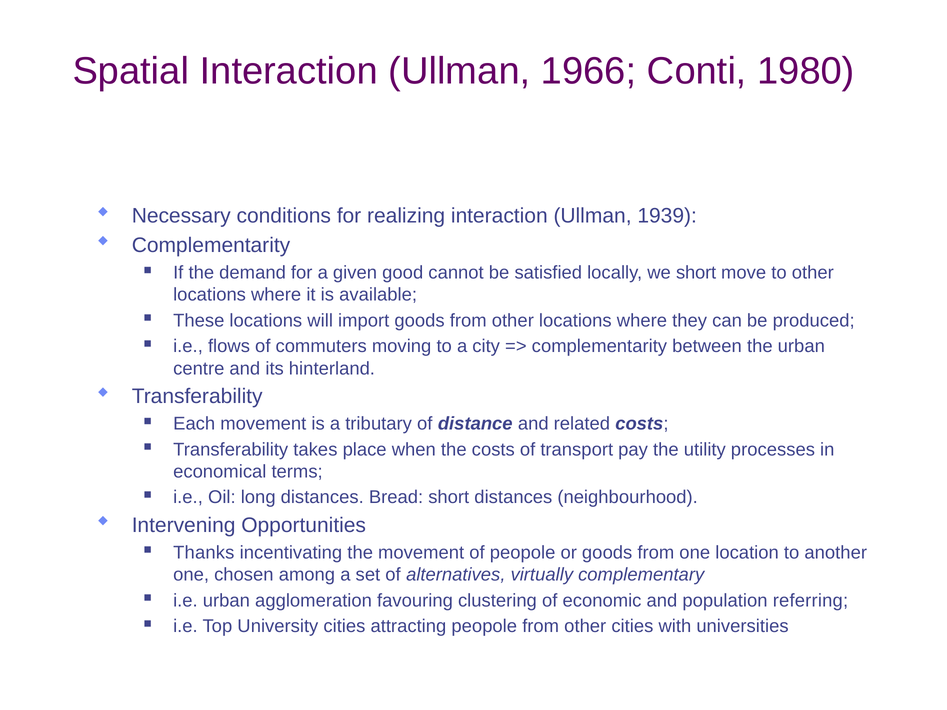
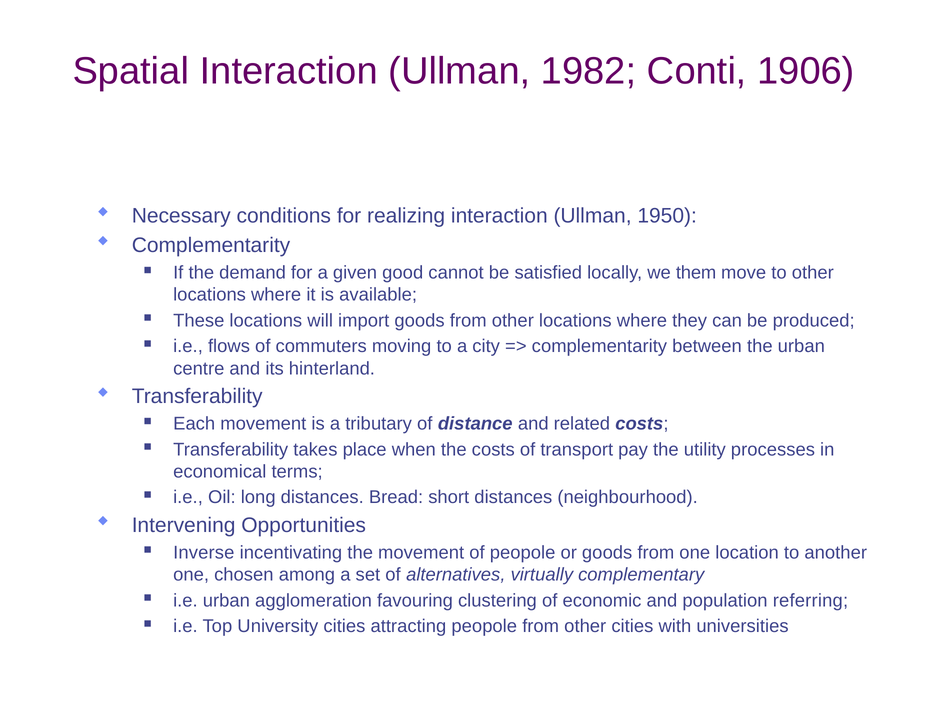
1966: 1966 -> 1982 (589, 71)
1980: 1980 -> 1906 (806, 71)
1939: 1939 -> 1950 (667, 216)
we short: short -> them (696, 273)
Thanks: Thanks -> Inverse (204, 553)
